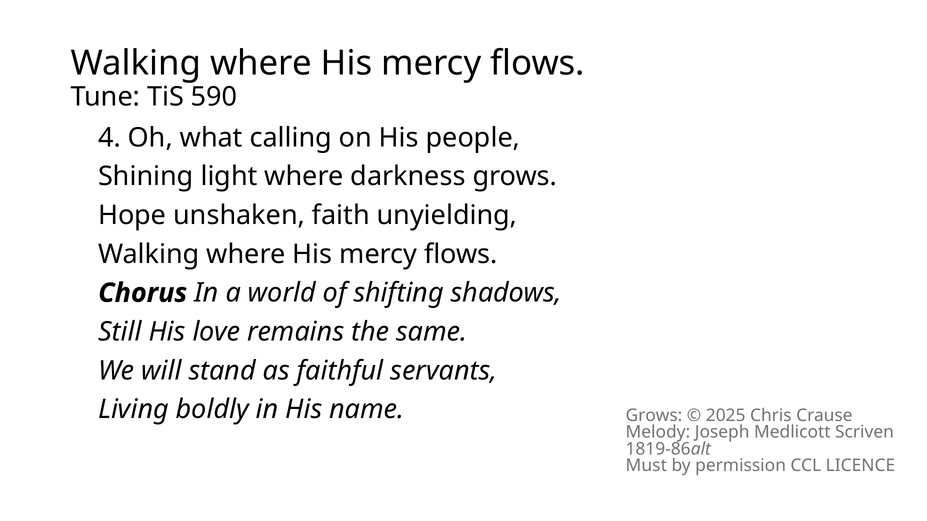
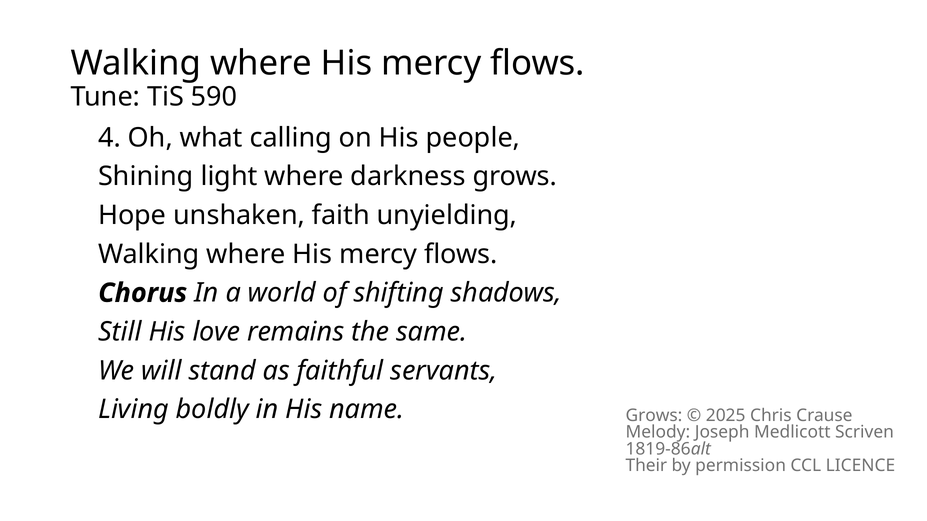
Must: Must -> Their (646, 466)
